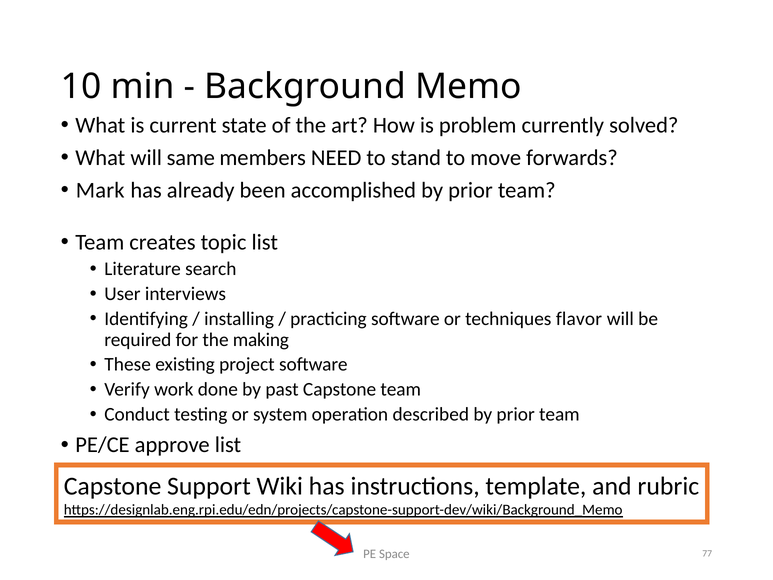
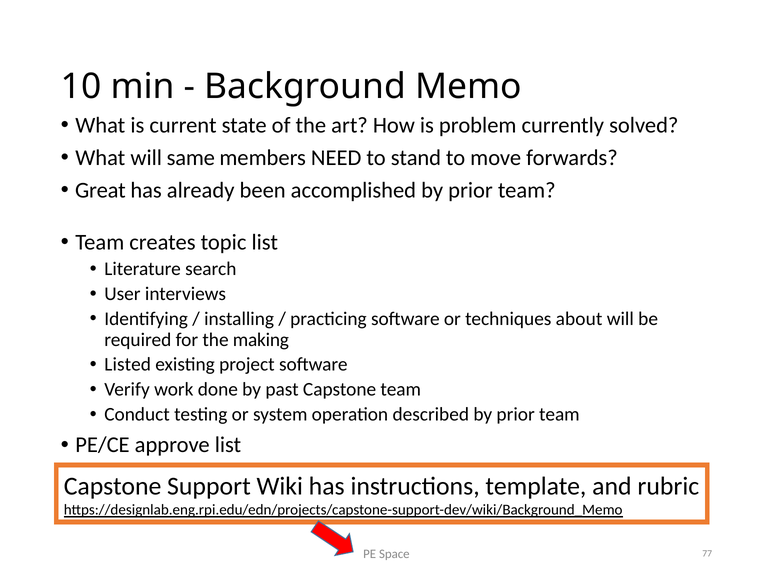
Mark: Mark -> Great (100, 190)
flavor: flavor -> about (579, 319)
These: These -> Listed (128, 364)
